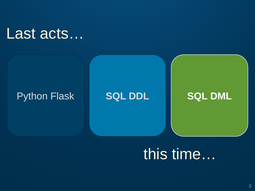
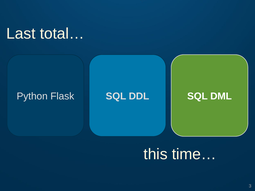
acts…: acts… -> total… (62, 34)
